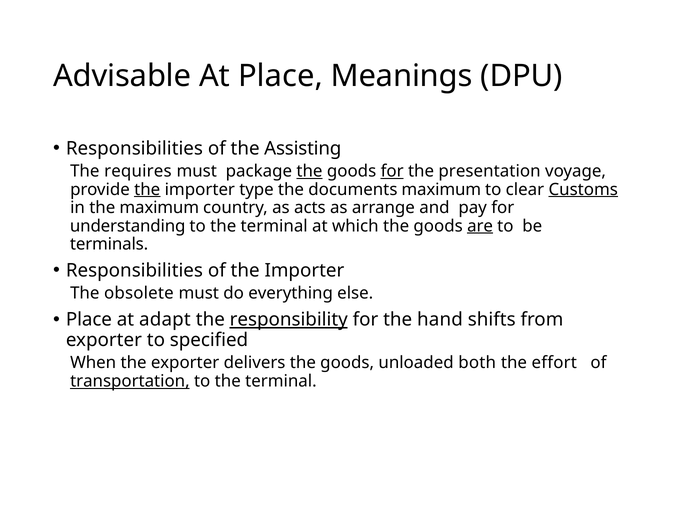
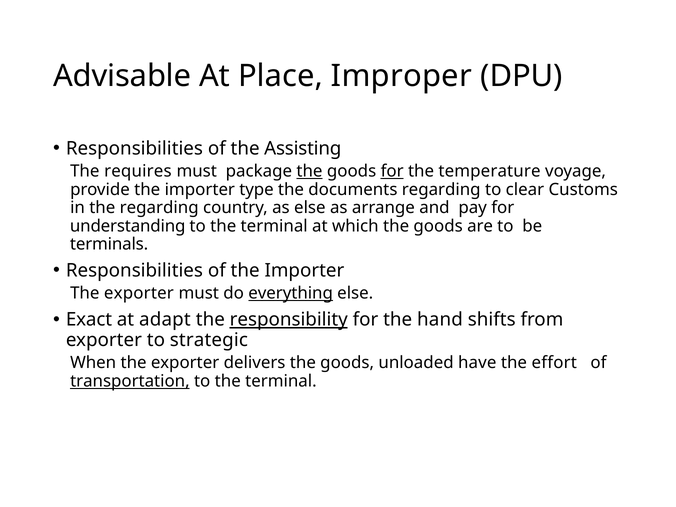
Meanings: Meanings -> Improper (401, 76)
presentation: presentation -> temperature (489, 171)
the underline: present -> none (147, 189)
documents maximum: maximum -> regarding (441, 189)
Customs underline: present -> none (583, 189)
the maximum: maximum -> regarding (159, 208)
as acts: acts -> else (310, 208)
are underline: present -> none (480, 226)
obsolete: obsolete -> exporter (139, 293)
everything underline: none -> present (291, 293)
Place: Place -> Exact (89, 320)
specified: specified -> strategic (209, 340)
both: both -> have (477, 363)
